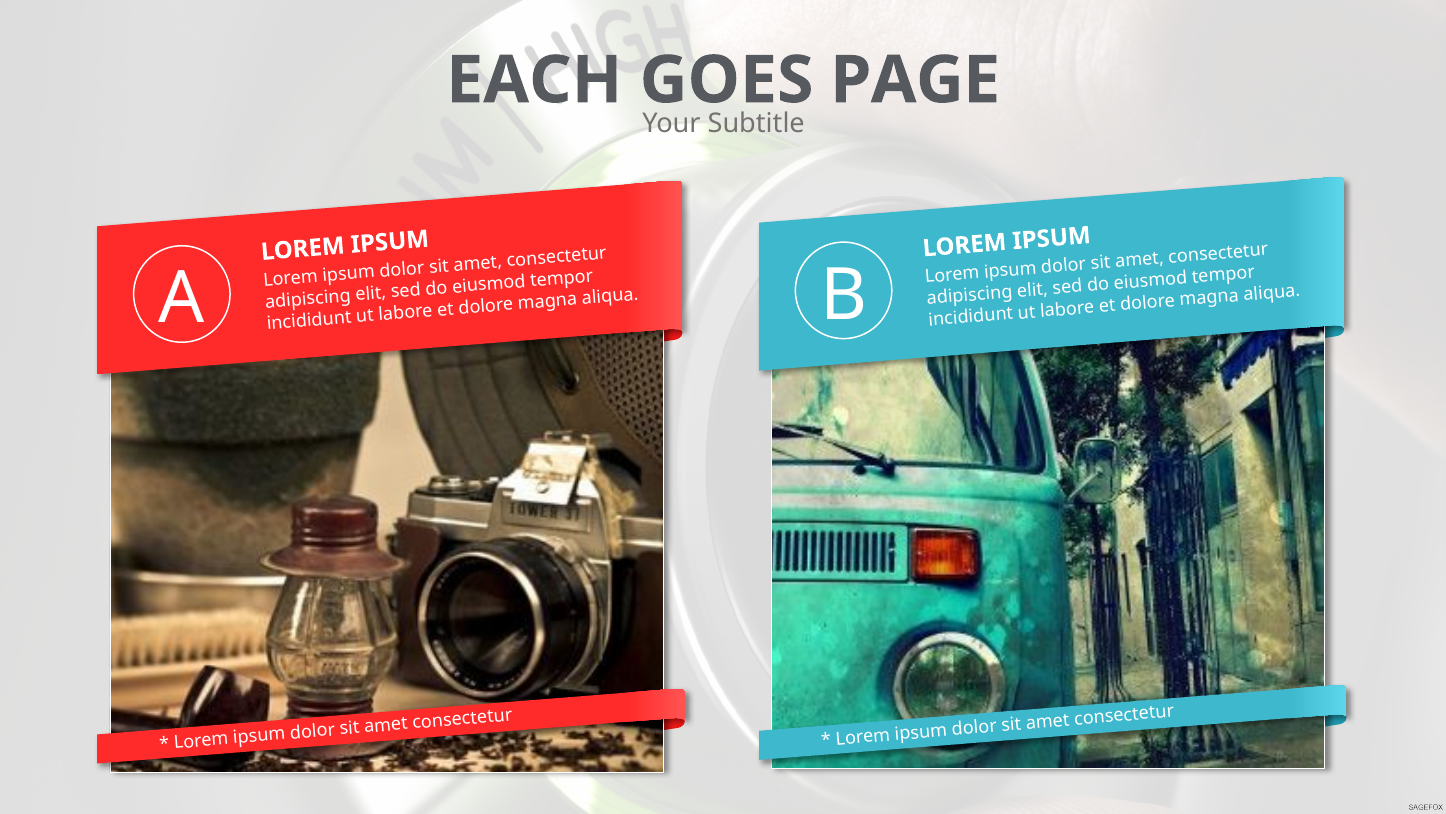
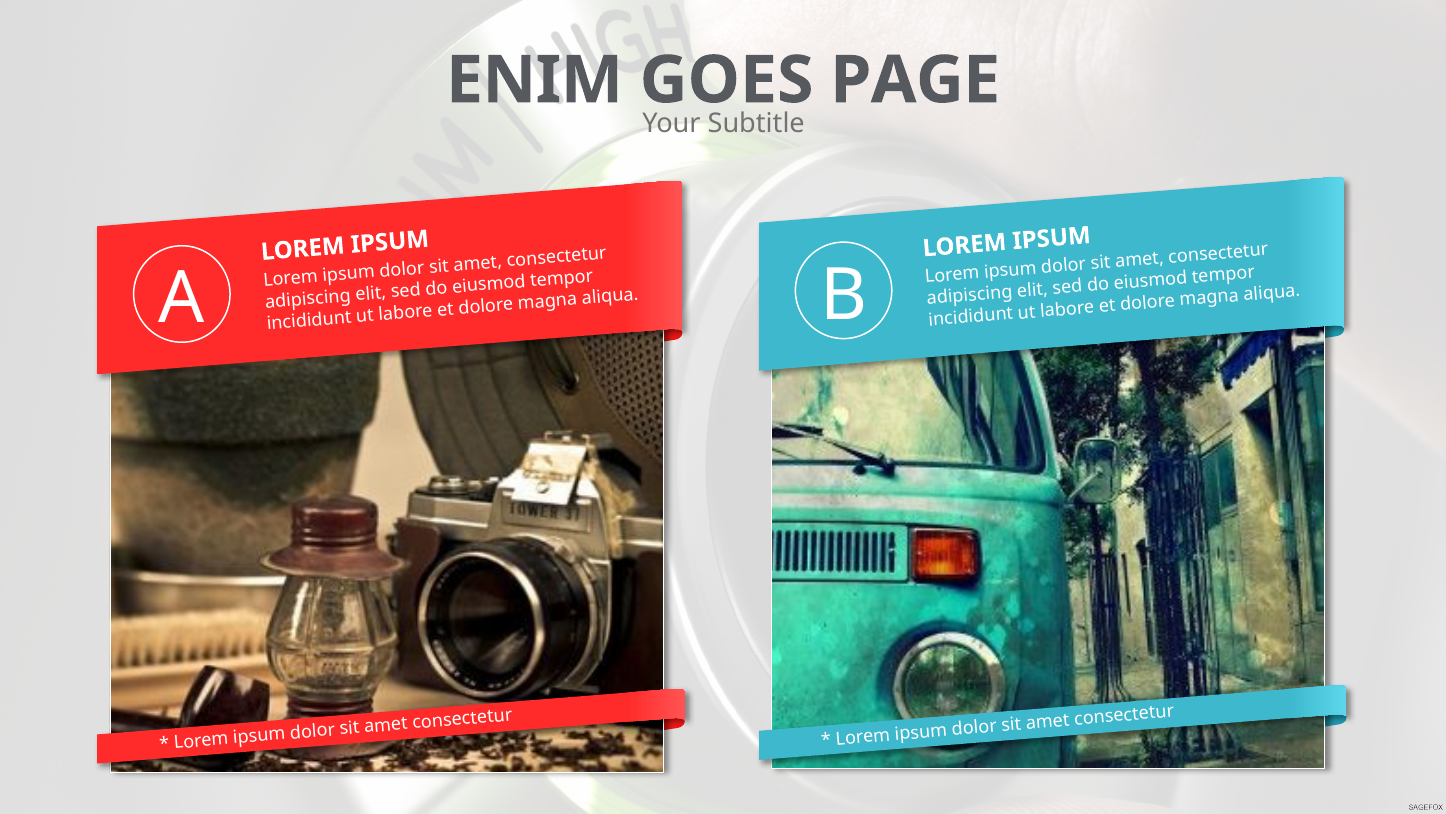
EACH: EACH -> ENIM (535, 80)
